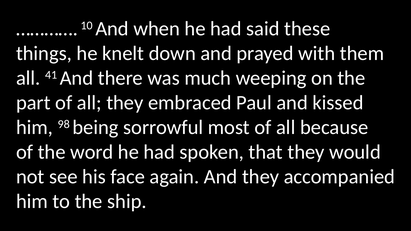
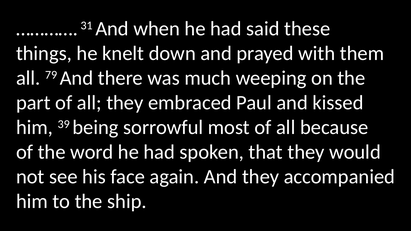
10: 10 -> 31 (87, 26)
41: 41 -> 79 (51, 75)
98: 98 -> 39 (64, 124)
